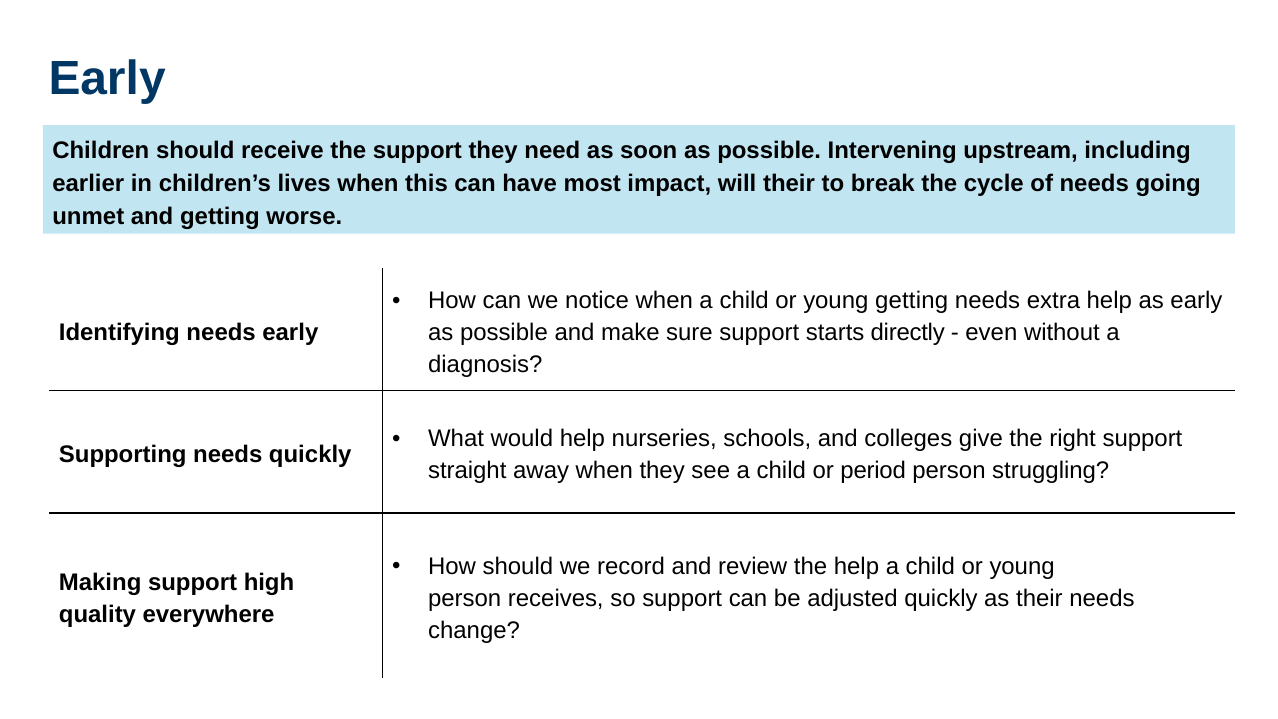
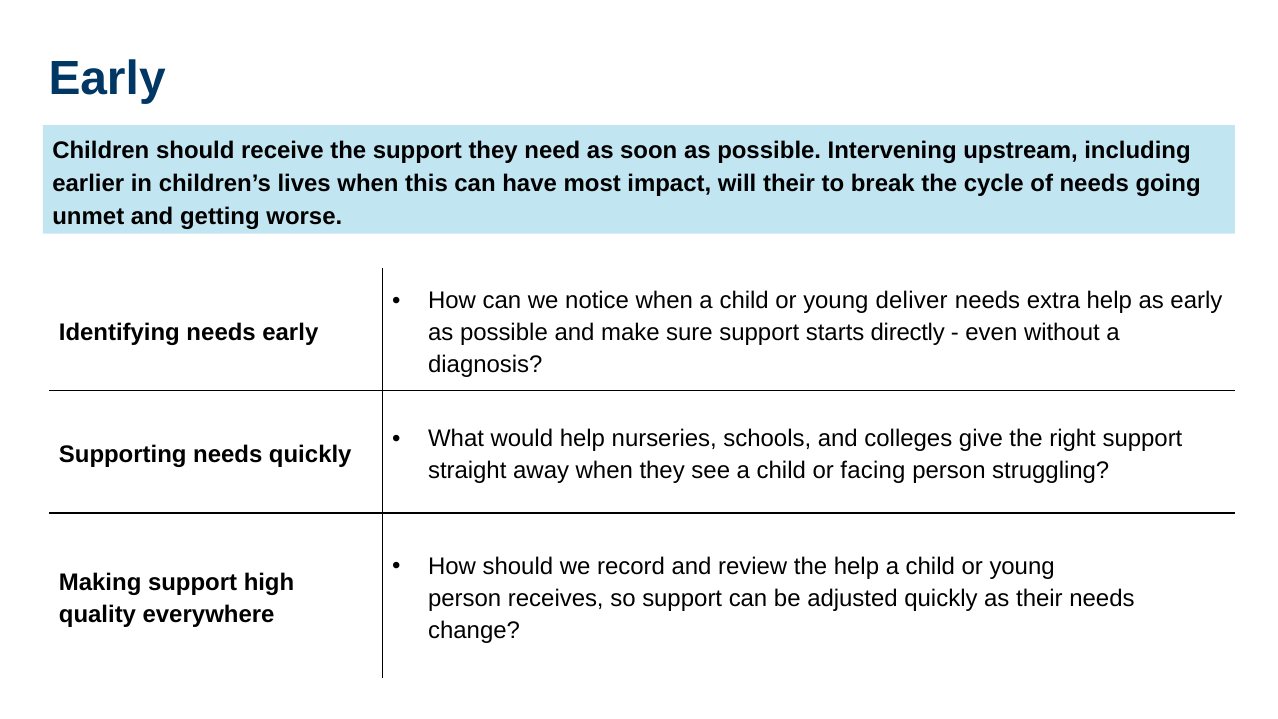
young getting: getting -> deliver (912, 300)
period: period -> facing (873, 471)
